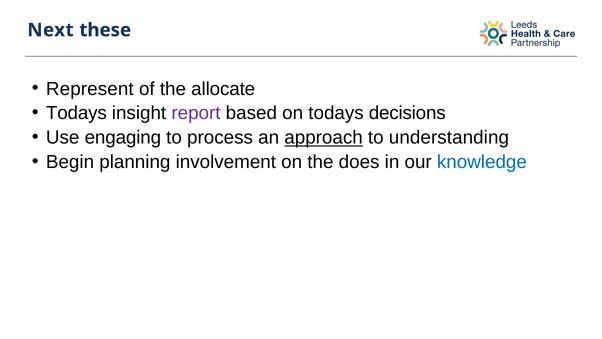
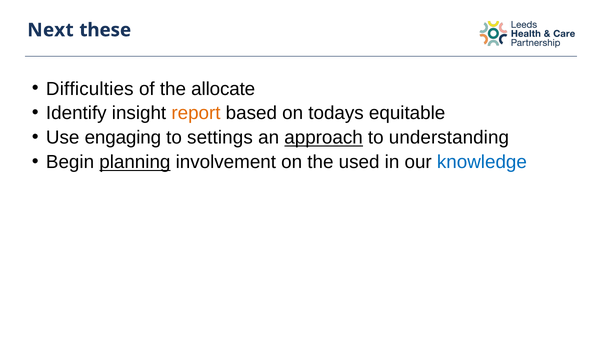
Represent: Represent -> Difficulties (90, 89)
Todays: Todays -> Identify (76, 113)
report colour: purple -> orange (196, 113)
decisions: decisions -> equitable (407, 113)
process: process -> settings (220, 138)
planning underline: none -> present (135, 162)
does: does -> used (359, 162)
